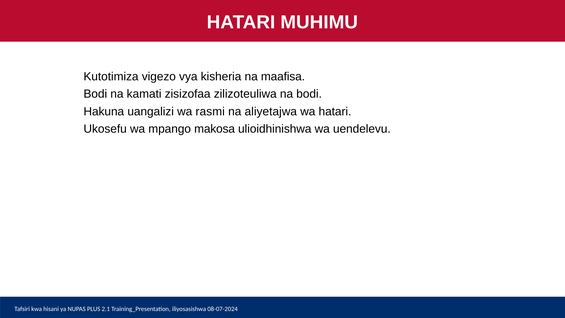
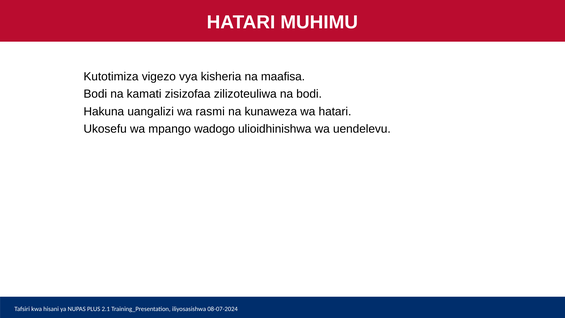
aliyetajwa: aliyetajwa -> kunaweza (271, 111)
makosa: makosa -> wadogo (215, 129)
